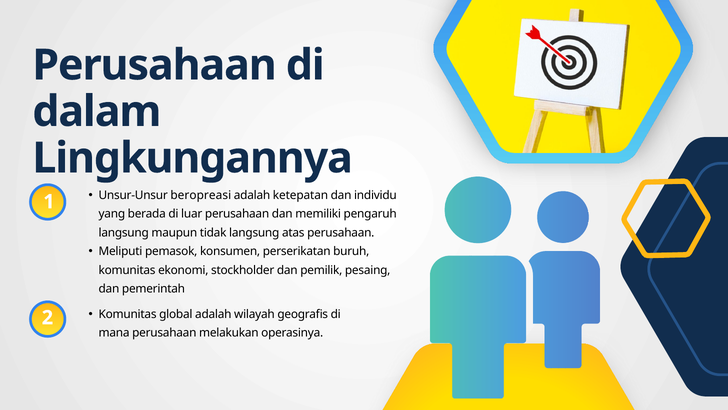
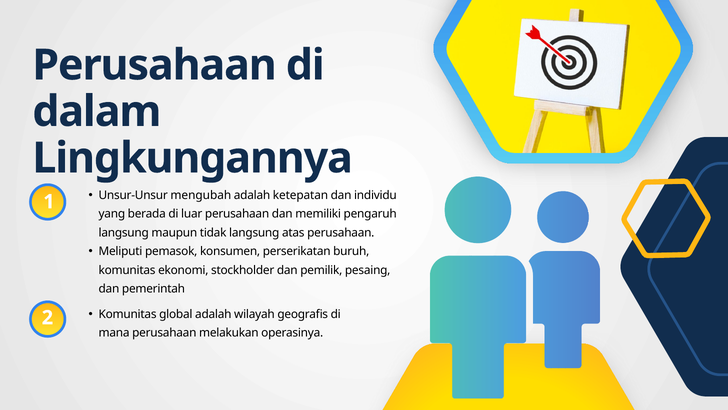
beropreasi: beropreasi -> mengubah (201, 195)
